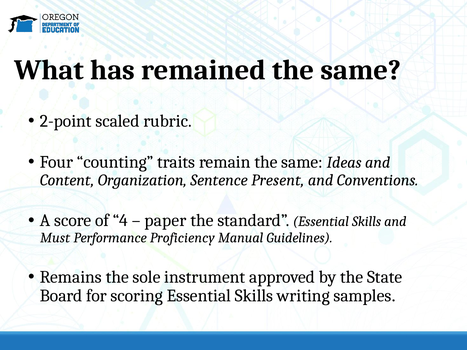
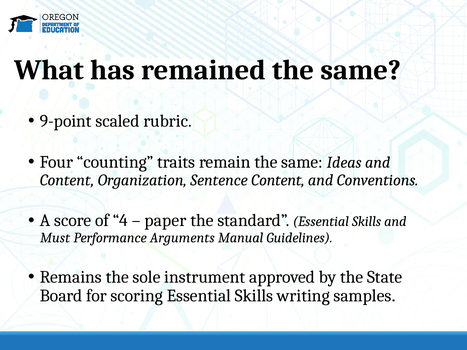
2-point: 2-point -> 9-point (66, 121)
Sentence Present: Present -> Content (278, 180)
Proficiency: Proficiency -> Arguments (182, 238)
